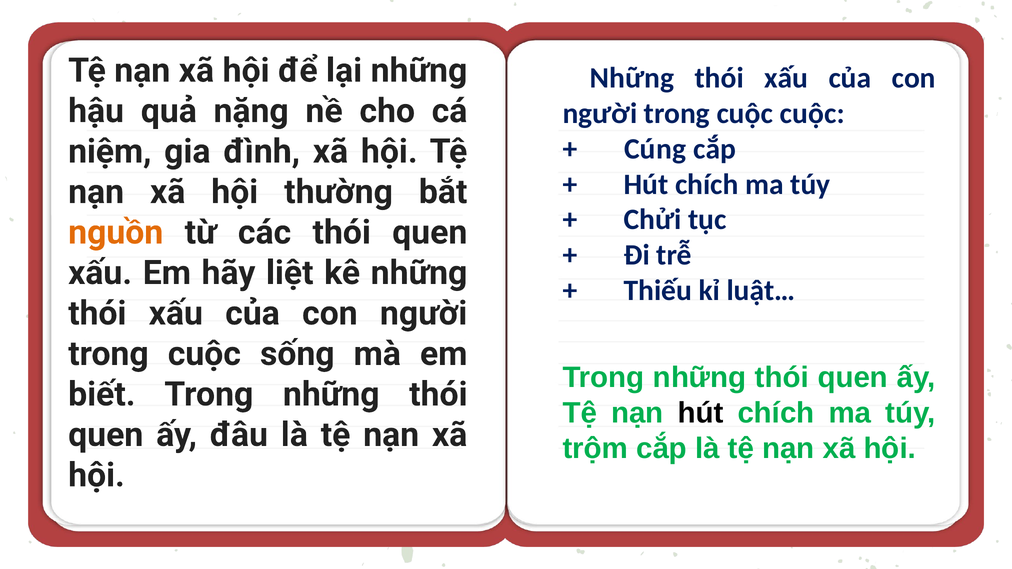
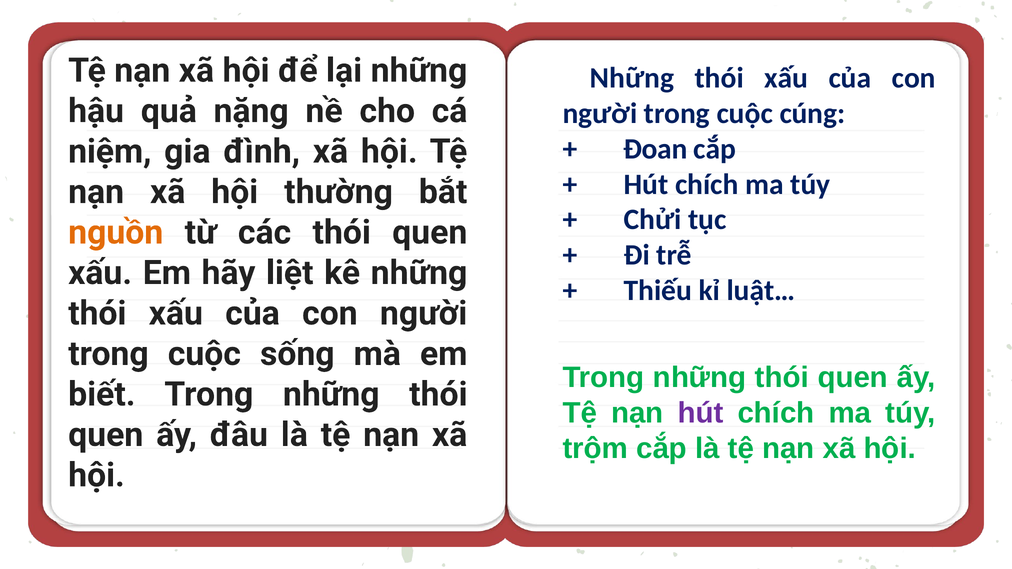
cuộc cuộc: cuộc -> cúng (812, 114)
Cúng: Cúng -> Đoan (655, 149)
hút colour: black -> purple (701, 413)
